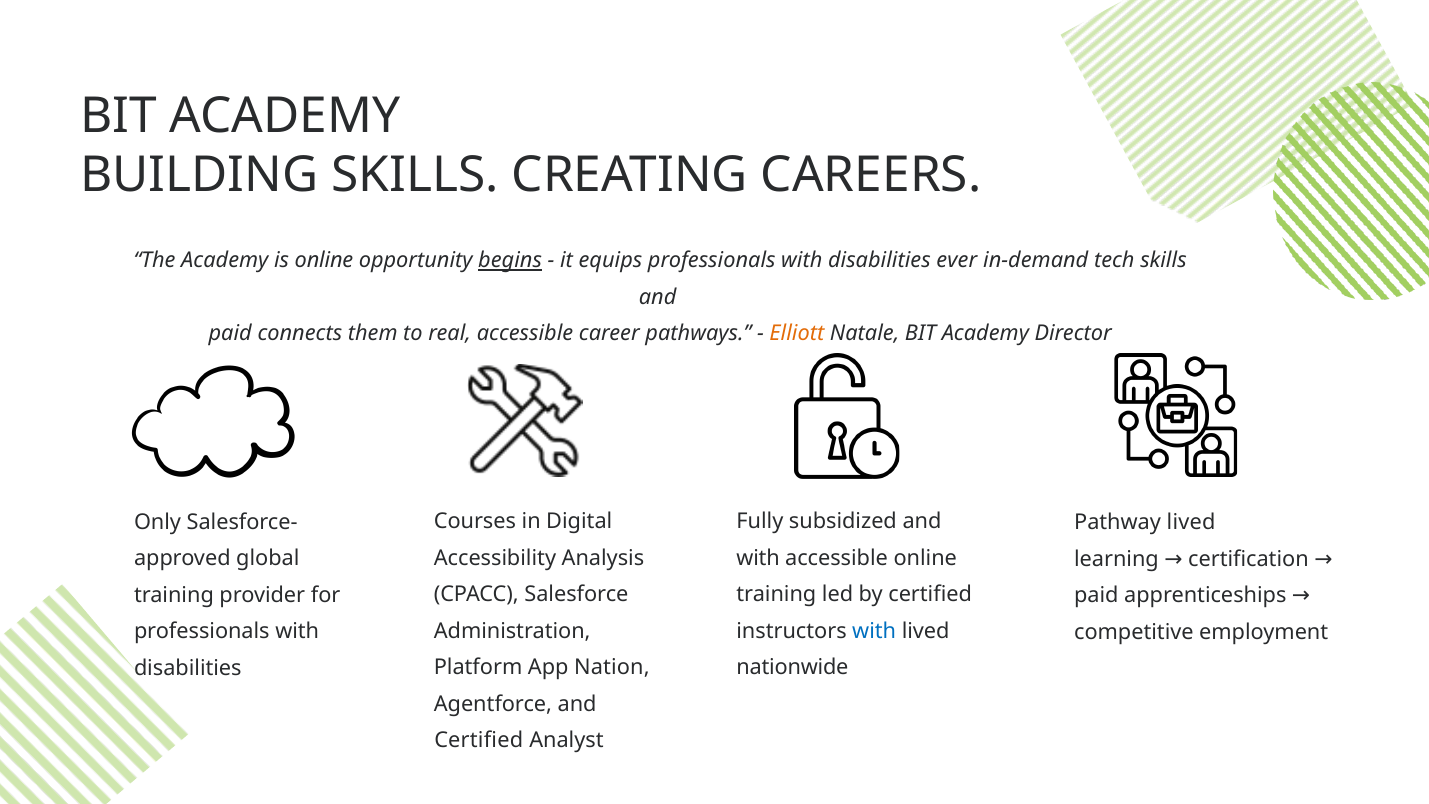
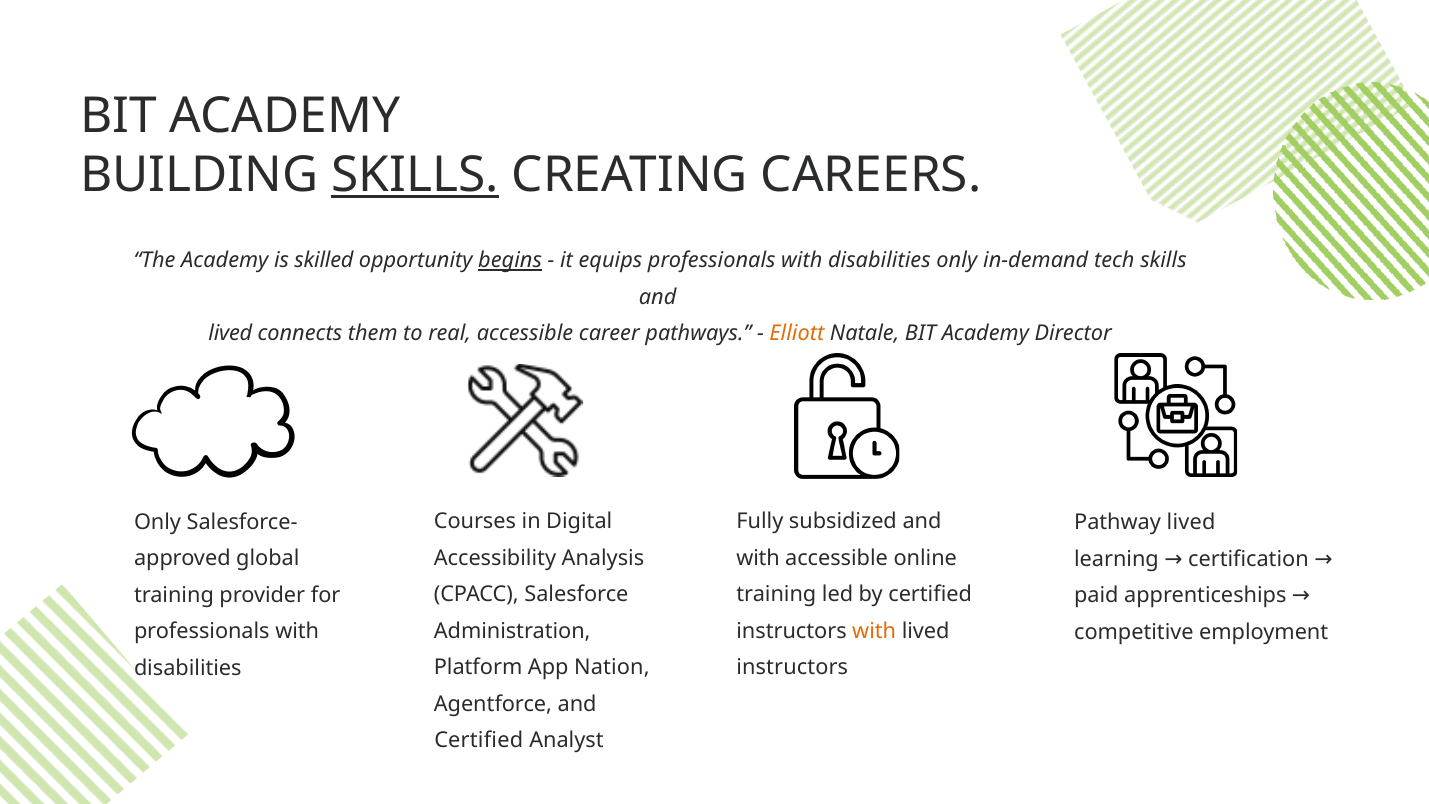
SKILLS underline: none -> present (415, 175)
is online: online -> skilled (324, 261)
disabilities ever: ever -> only (957, 261)
paid: paid -> lived (230, 333)
with colour: blue -> orange (874, 631)
nationwide: nationwide -> instructors (792, 667)
